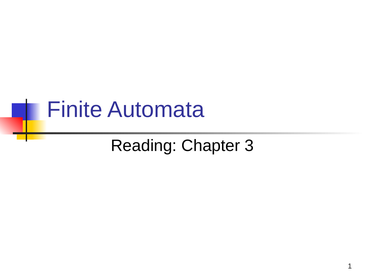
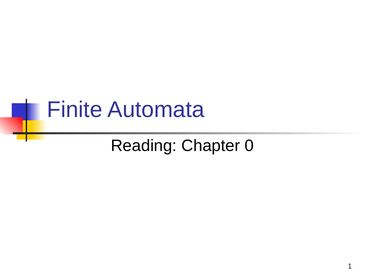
3: 3 -> 0 (249, 146)
